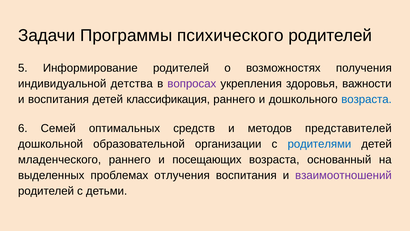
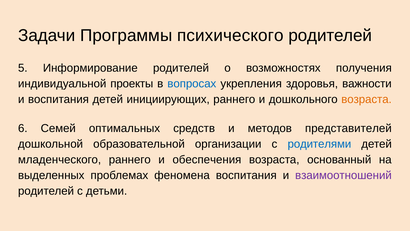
детства: детства -> проекты (132, 84)
вопросах colour: purple -> blue (192, 84)
классификация: классификация -> инициирующих (168, 99)
возраста colour: blue -> orange (367, 99)
посещающих: посещающих -> обеспечения (207, 160)
отлучения: отлучения -> феномена (182, 175)
